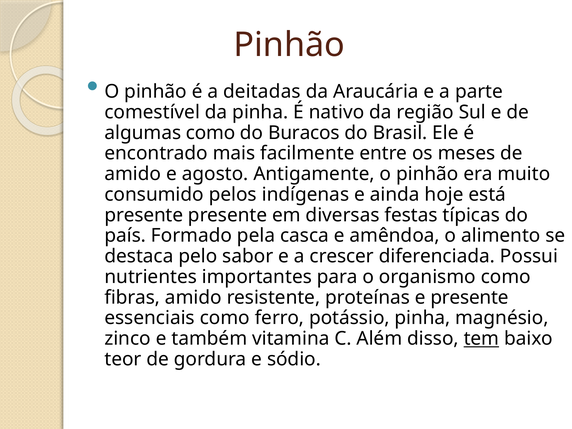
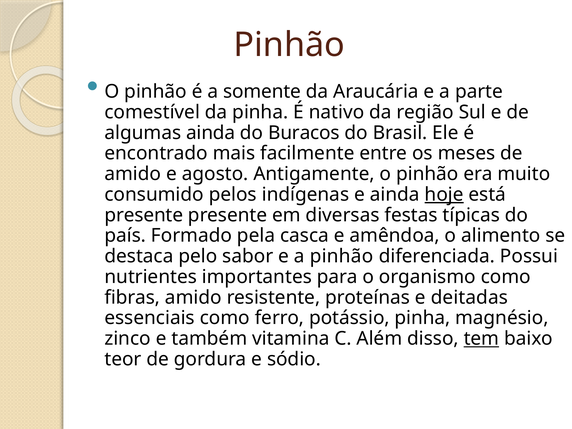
deitadas: deitadas -> somente (262, 92)
algumas como: como -> ainda (211, 133)
hoje underline: none -> present (444, 194)
a crescer: crescer -> pinhão (342, 256)
e presente: presente -> deitadas (469, 297)
